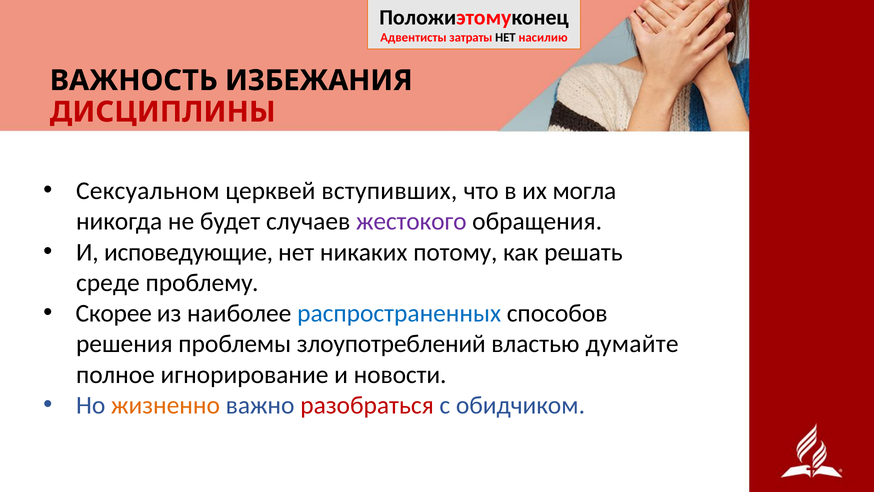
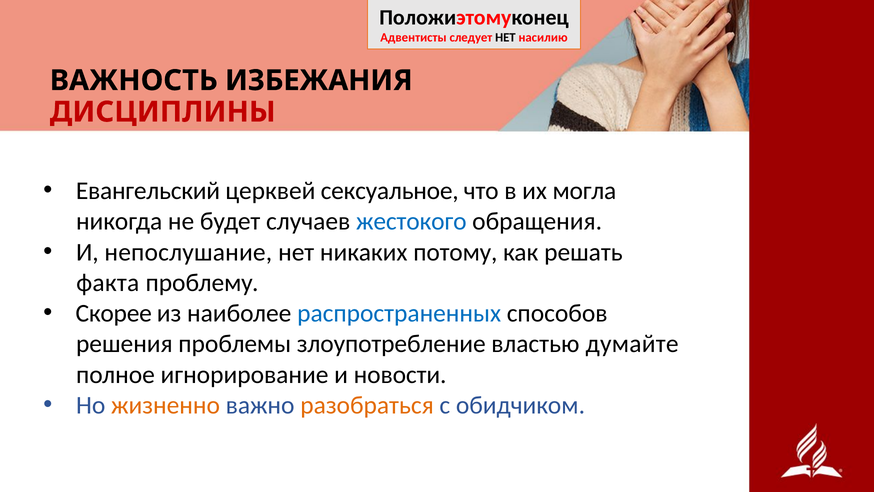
затраты: затраты -> следует (471, 37)
Сексуальном: Сексуальном -> Евангельский (148, 191)
вступивших: вступивших -> сексуальное (390, 191)
жестокого colour: purple -> blue (411, 221)
исповедующие: исповедующие -> непослушание (188, 252)
среде: среде -> факта (108, 283)
злоупотреблений: злоупотреблений -> злоупотребление (391, 344)
разобраться colour: red -> orange (367, 405)
